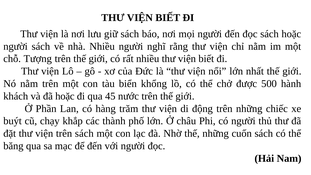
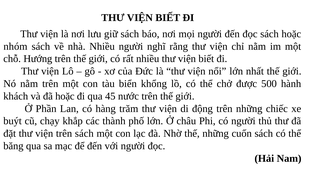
người: người -> nhóm (15, 46)
Tượng: Tượng -> Hướng (38, 59)
